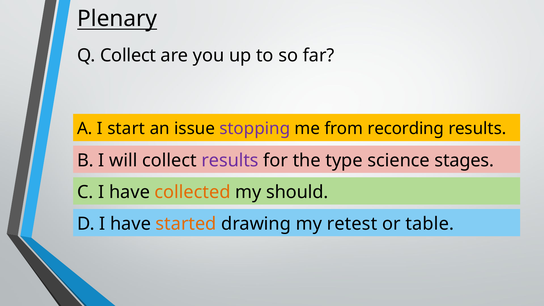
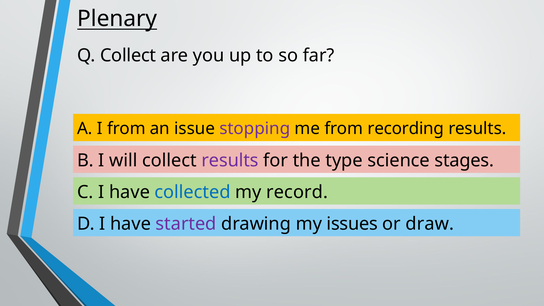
I start: start -> from (126, 129)
collected colour: orange -> blue (193, 192)
should: should -> record (297, 192)
started colour: orange -> purple (186, 224)
retest: retest -> issues (352, 224)
table: table -> draw (430, 224)
